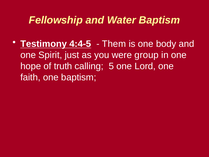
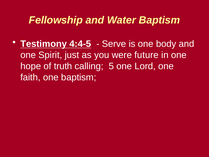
Them: Them -> Serve (114, 44)
group: group -> future (147, 55)
